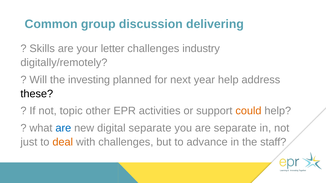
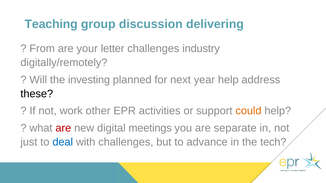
Common: Common -> Teaching (51, 24)
Skills: Skills -> From (42, 49)
topic: topic -> work (71, 111)
are colour: blue -> red (63, 128)
digital separate: separate -> meetings (150, 128)
deal colour: orange -> blue (63, 142)
staff: staff -> tech (273, 142)
